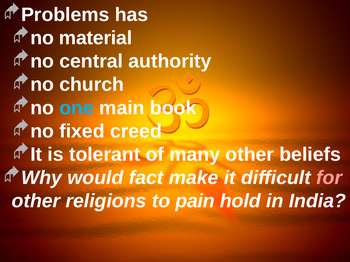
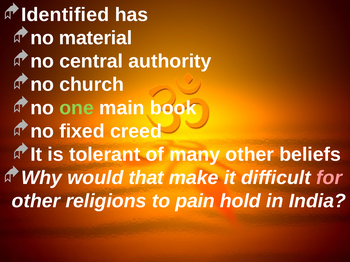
Problems: Problems -> Identified (65, 15)
one colour: light blue -> light green (77, 108)
fact: fact -> that (146, 178)
